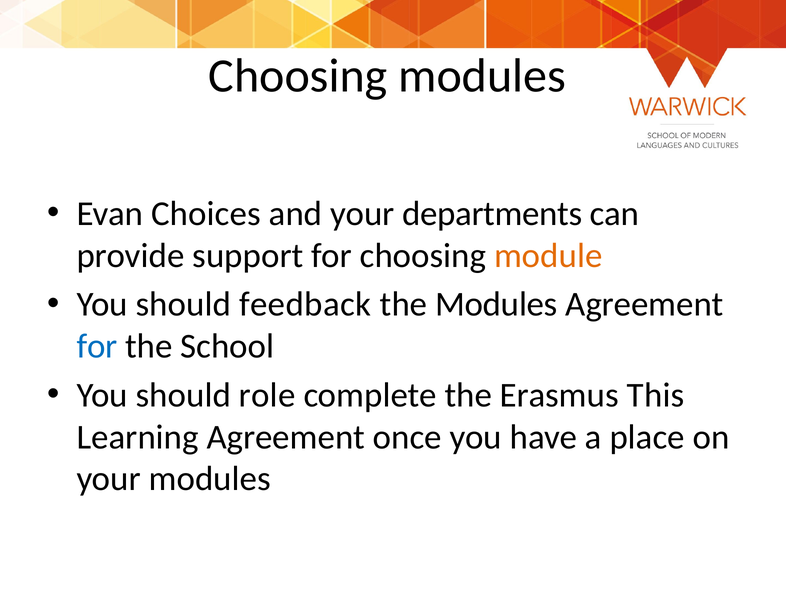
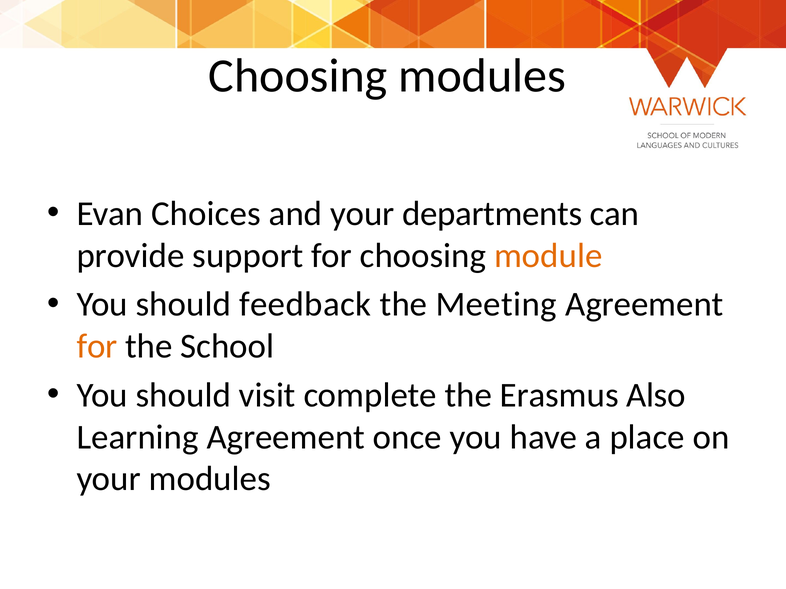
the Modules: Modules -> Meeting (496, 305)
for colour: blue -> orange (97, 347)
role: role -> visit (267, 396)
This: This -> Also (656, 396)
